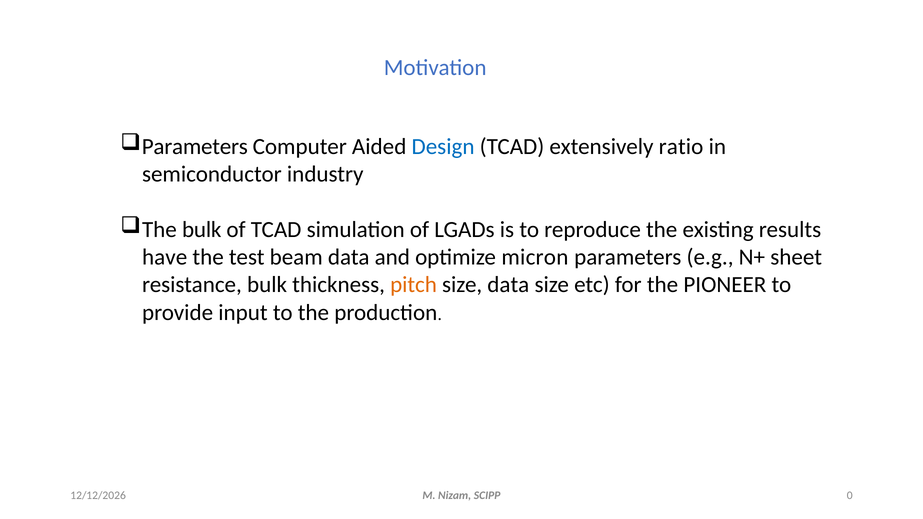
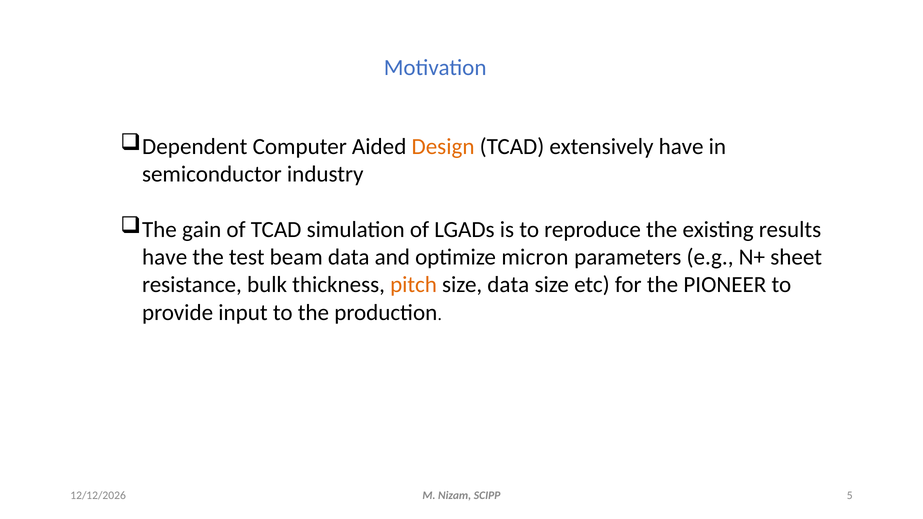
Parameters: Parameters -> Dependent (195, 147)
Design colour: blue -> orange (443, 147)
extensively ratio: ratio -> have (681, 147)
The bulk: bulk -> gain (202, 230)
0: 0 -> 5 (850, 496)
